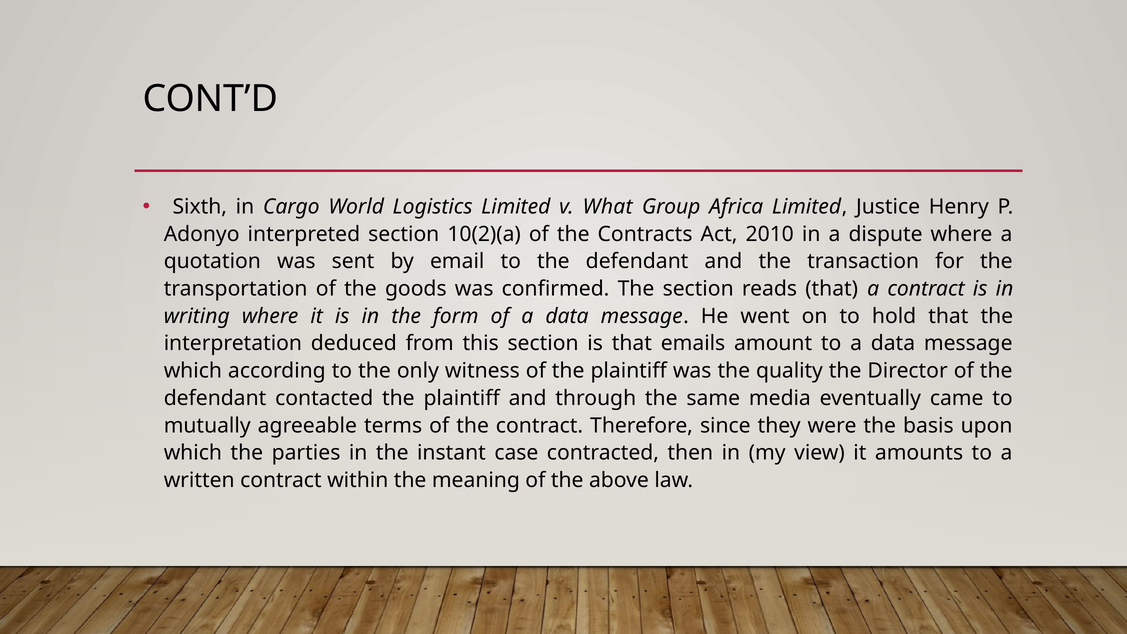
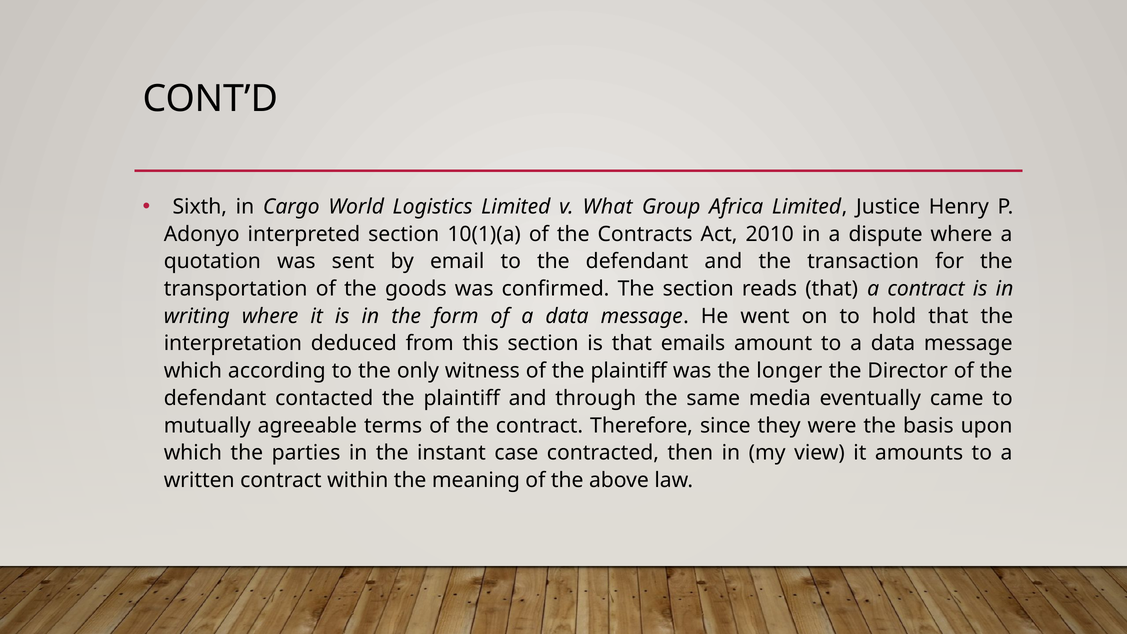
10(2)(a: 10(2)(a -> 10(1)(a (484, 234)
quality: quality -> longer (789, 371)
